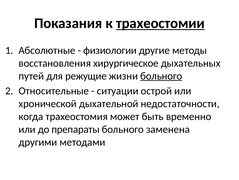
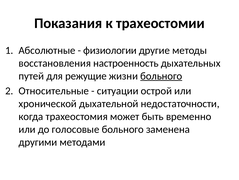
трахеостомии underline: present -> none (160, 23)
хирургическое: хирургическое -> настроенность (126, 63)
препараты: препараты -> голосовые (76, 129)
